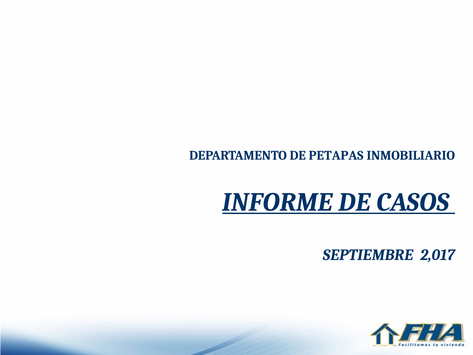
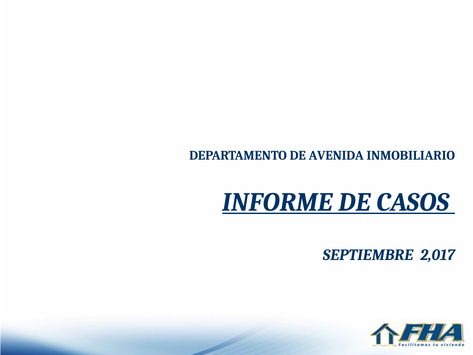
PETAPAS: PETAPAS -> AVENIDA (336, 155)
